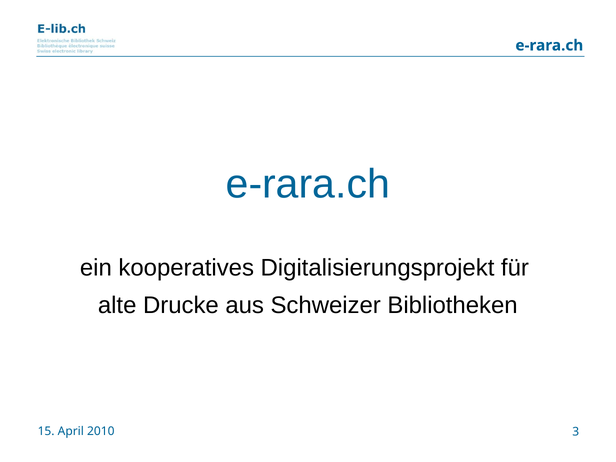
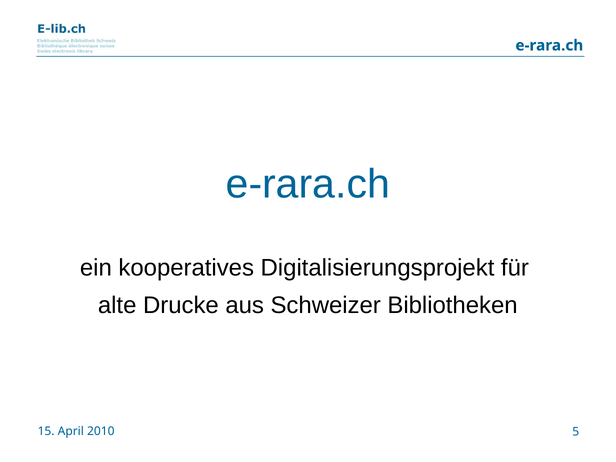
3: 3 -> 5 (576, 432)
